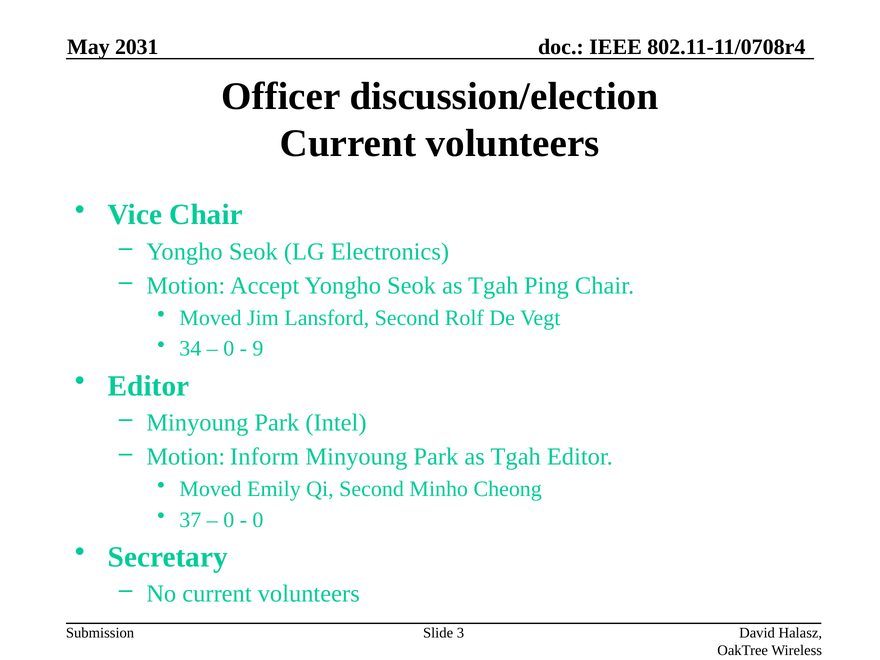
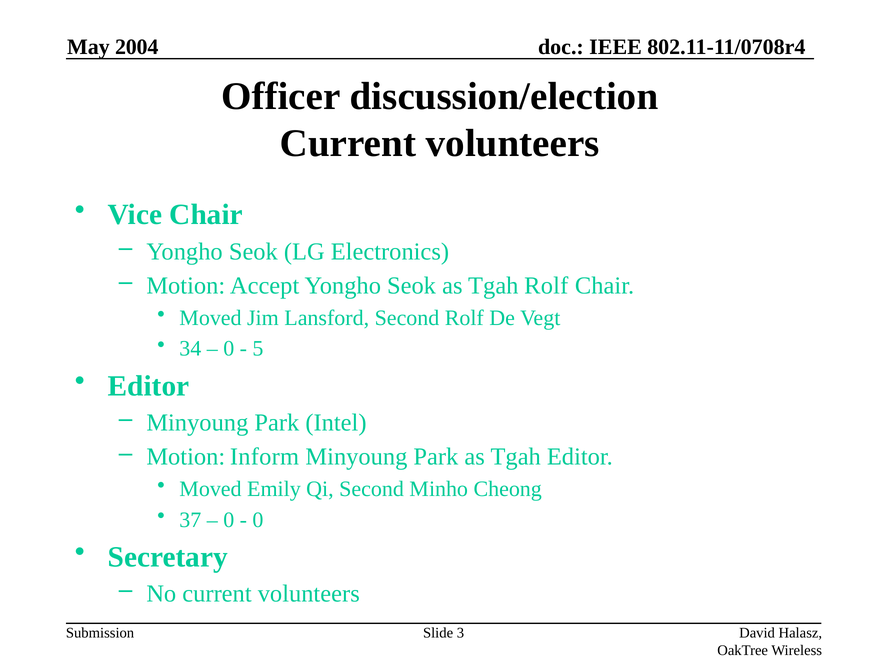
2031: 2031 -> 2004 (137, 47)
Tgah Ping: Ping -> Rolf (546, 286)
9: 9 -> 5 (258, 349)
